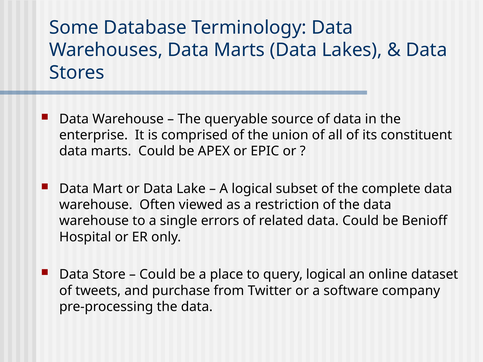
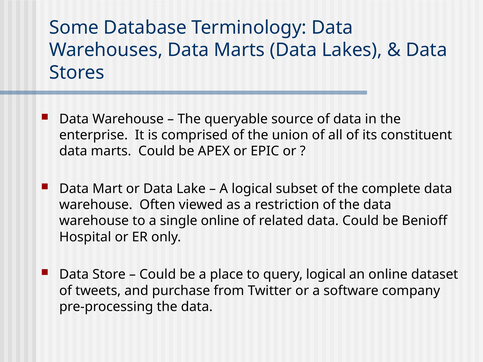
single errors: errors -> online (220, 221)
